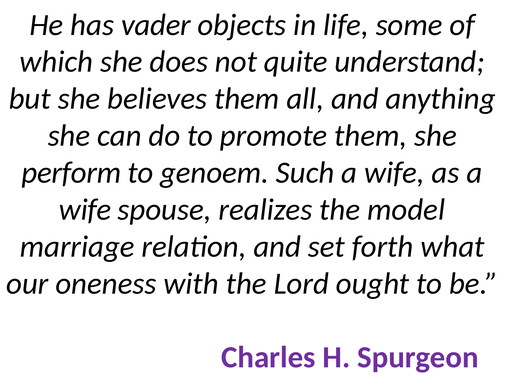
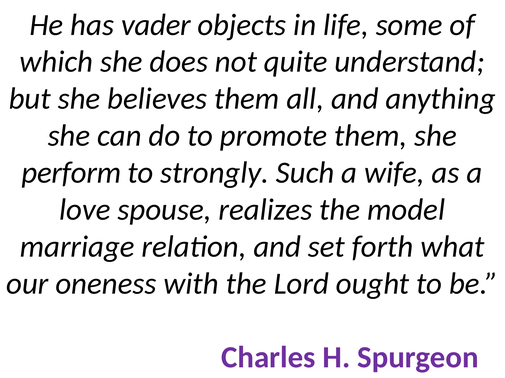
genoem: genoem -> strongly (215, 173)
wife: wife -> love (85, 210)
